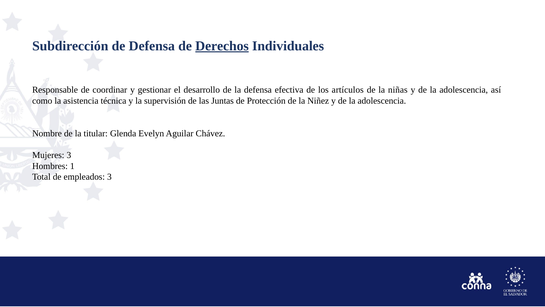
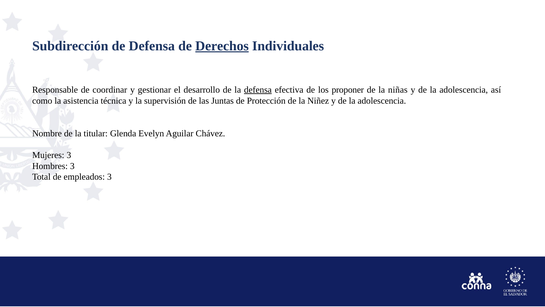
defensa underline: none -> present (258, 90)
artículos: artículos -> proponer (348, 90)
Hombres 1: 1 -> 3 (72, 166)
